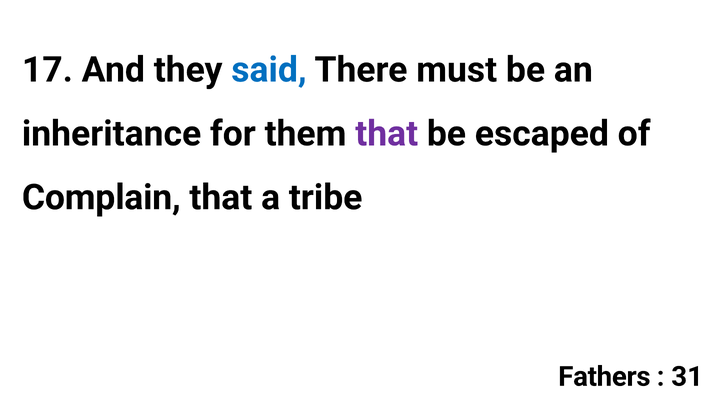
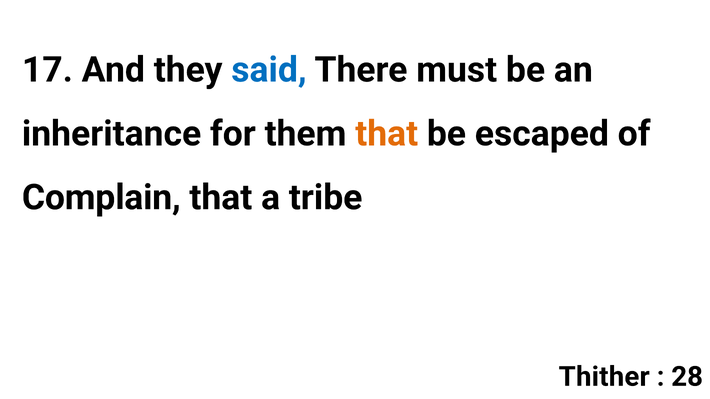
that colour: purple -> orange (387, 134)
Fathers: Fathers -> Thither (604, 377)
31: 31 -> 28 (687, 377)
